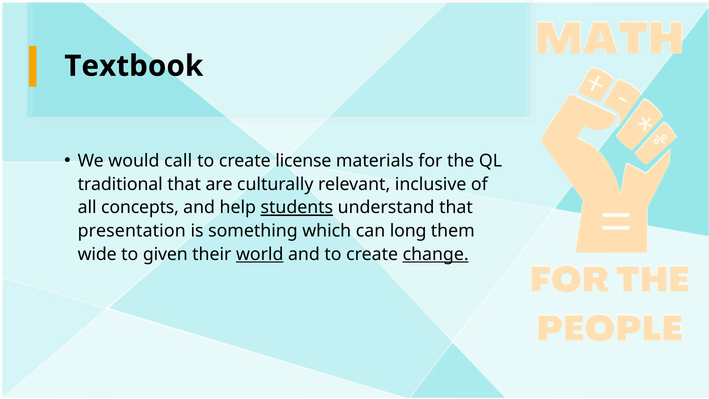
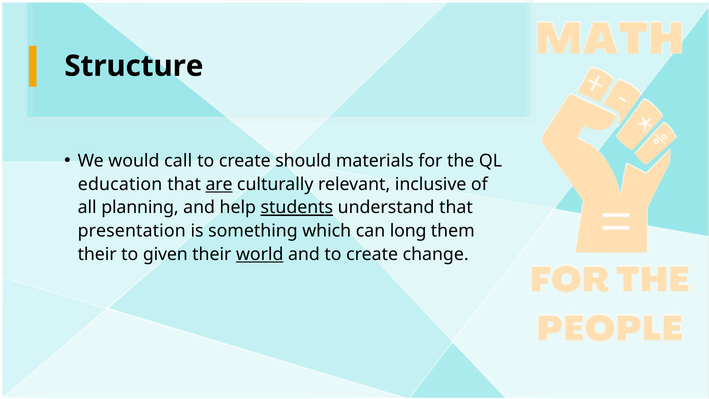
Textbook: Textbook -> Structure (134, 66)
license: license -> should (303, 161)
traditional: traditional -> education (120, 184)
are underline: none -> present (219, 184)
concepts: concepts -> planning (140, 208)
wide: wide -> their (97, 254)
change underline: present -> none (436, 254)
